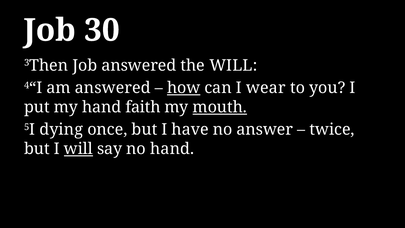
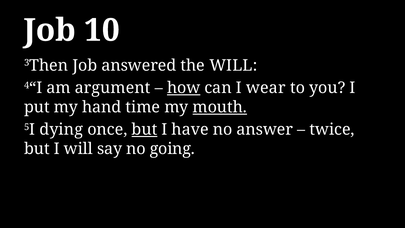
30: 30 -> 10 (102, 30)
am answered: answered -> argument (113, 88)
faith: faith -> time (143, 107)
but underline: none -> present (144, 130)
will underline: present -> none (78, 149)
no hand: hand -> going (172, 149)
